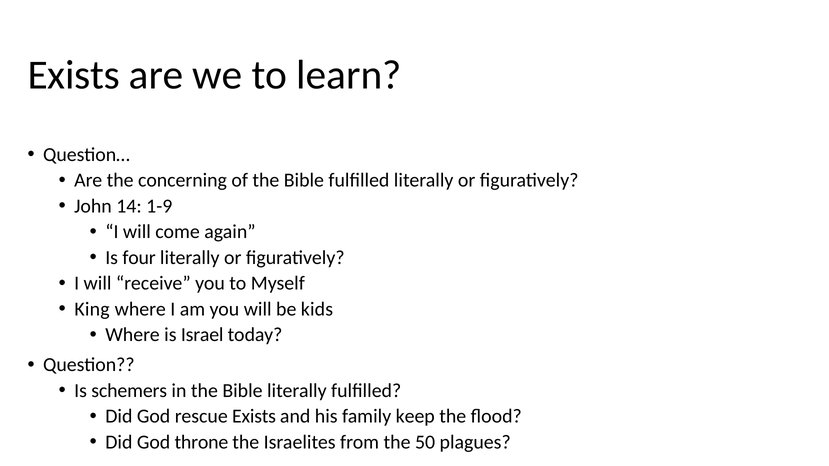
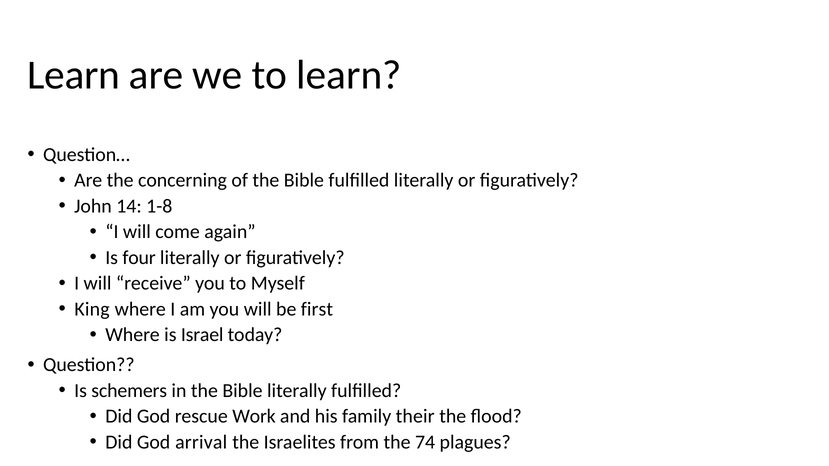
Exists: Exists -> Learn (74, 75)
1-9: 1-9 -> 1-8 (159, 206)
kids: kids -> first (317, 309)
rescue Exists: Exists -> Work (254, 417)
keep: keep -> their (415, 417)
throne: throne -> arrival (201, 442)
50: 50 -> 74 (425, 442)
